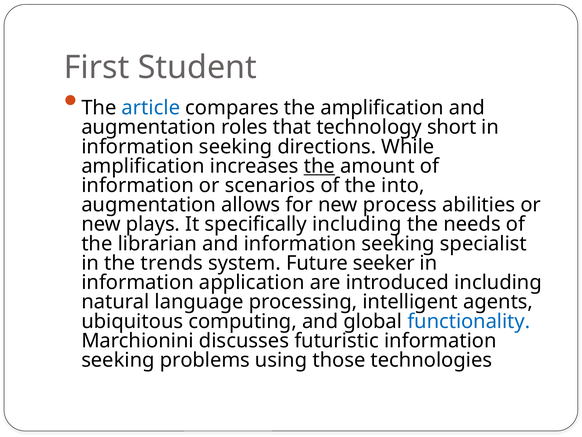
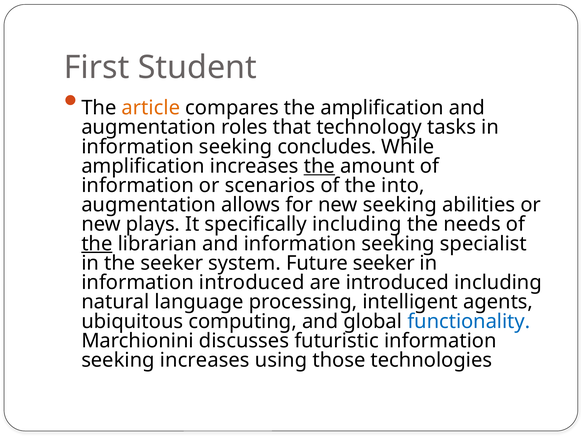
article colour: blue -> orange (151, 108)
short: short -> tasks (452, 127)
directions: directions -> concludes (327, 147)
new process: process -> seeking (400, 205)
the underline: none -> present (97, 243)
the trends: trends -> seeker (172, 263)
information application: application -> introduced (252, 282)
seeking problems: problems -> increases (205, 360)
